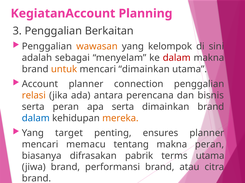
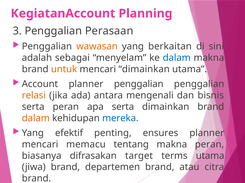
Berkaitan: Berkaitan -> Perasaan (109, 31)
kelompok: kelompok -> berkaitan (170, 47)
dalam colour: red -> blue (177, 58)
planner connection: connection -> penggalian (139, 84)
perencana: perencana -> mengenali (150, 96)
dalam colour: blue -> orange (36, 119)
mereka colour: orange -> blue (120, 119)
target: target -> efektif (69, 133)
pabrik: pabrik -> target (139, 156)
performansi: performansi -> departemen (113, 168)
